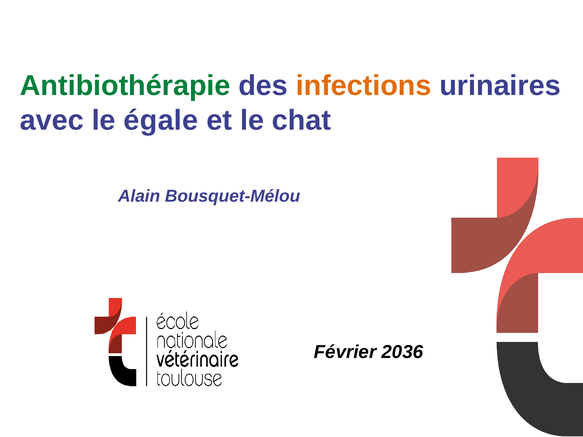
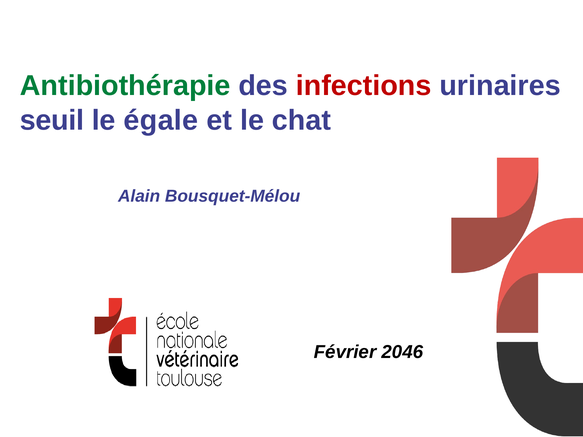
infections colour: orange -> red (364, 86)
avec: avec -> seuil (52, 120)
2036: 2036 -> 2046 (402, 352)
